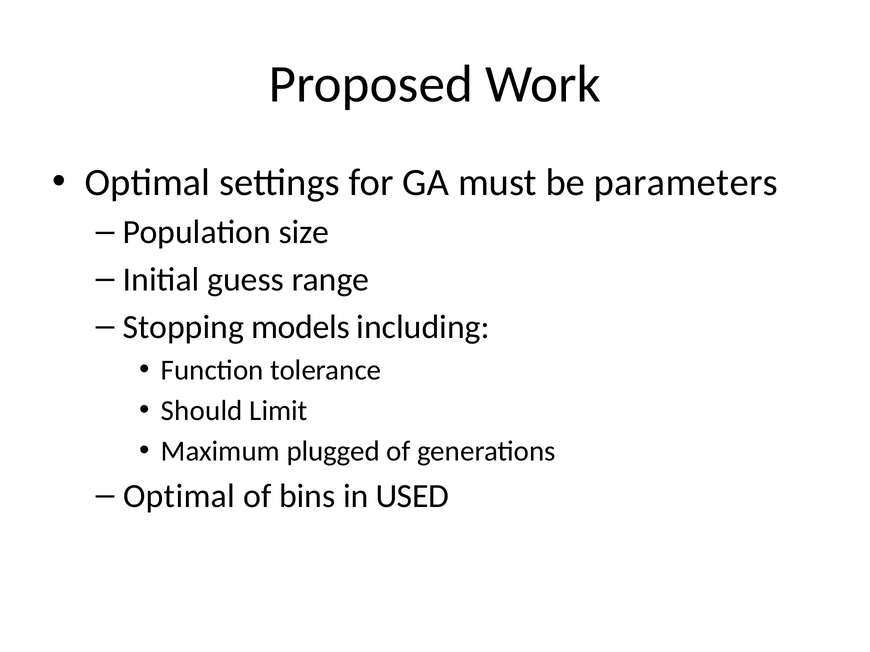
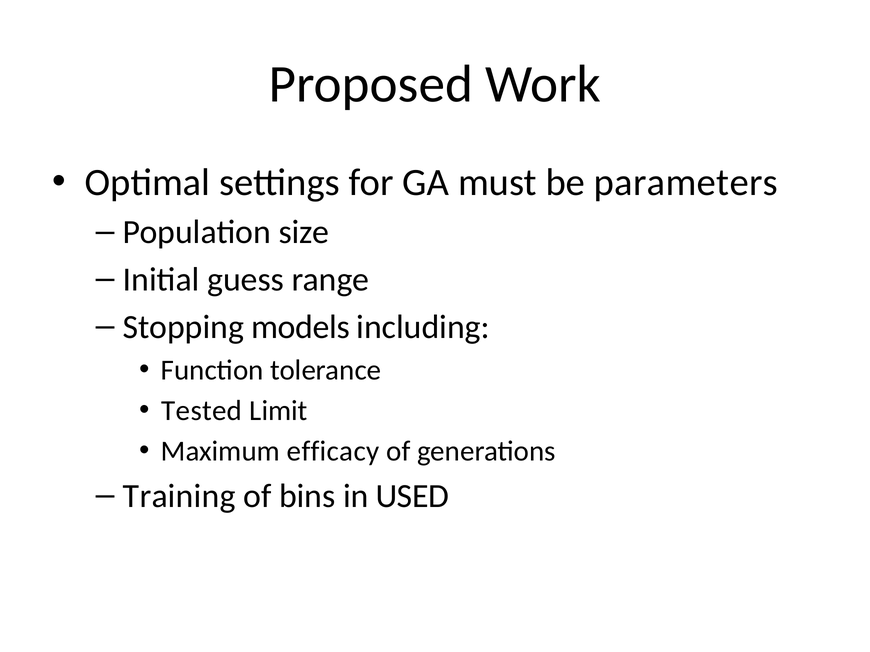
Should: Should -> Tested (202, 411)
plugged: plugged -> efficacy (333, 452)
Optimal: Optimal -> Training (179, 496)
